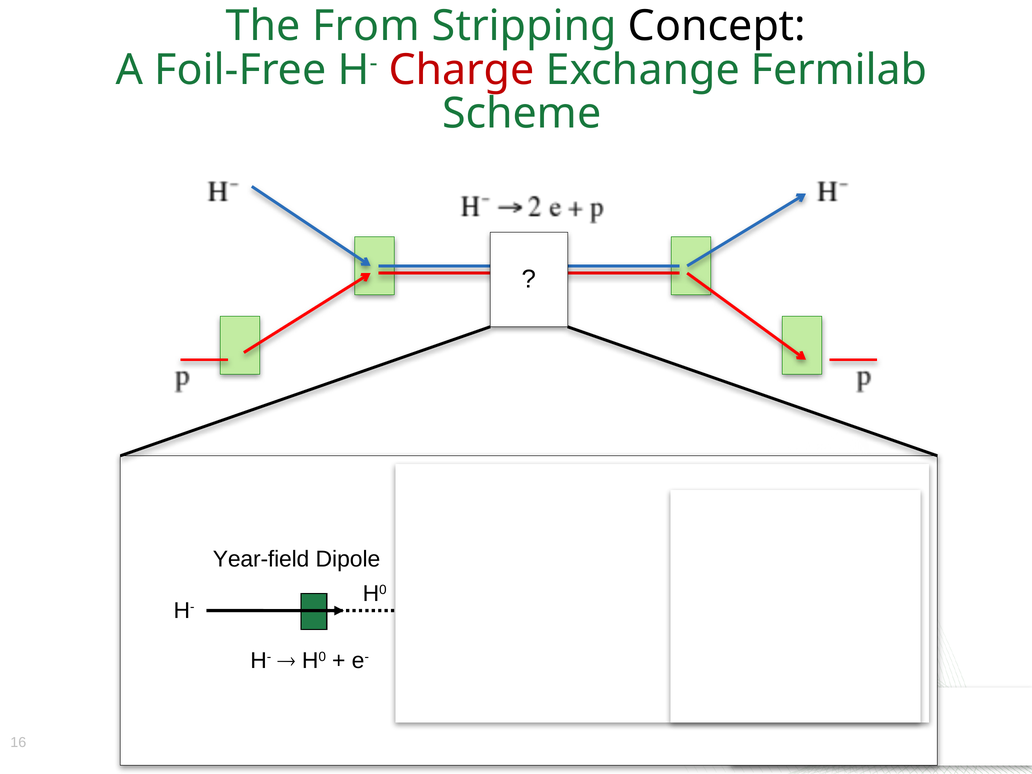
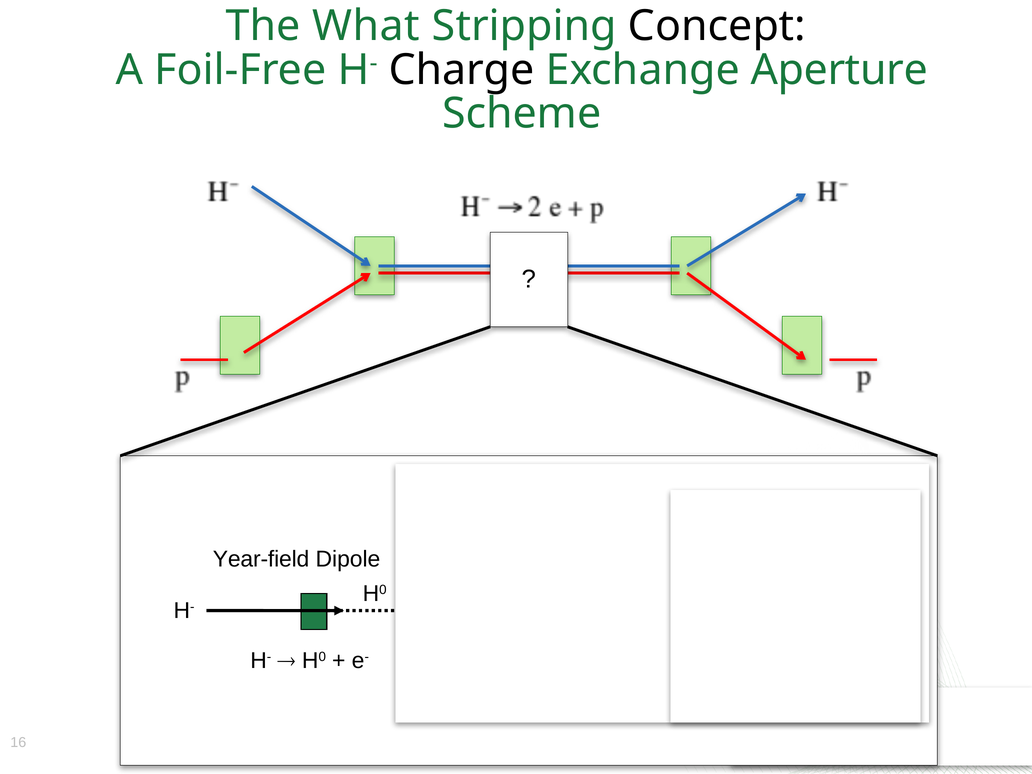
From: From -> What (366, 26)
Charge colour: red -> black (462, 70)
Fermilab: Fermilab -> Aperture (839, 70)
